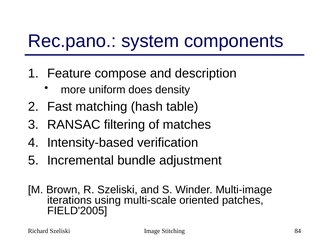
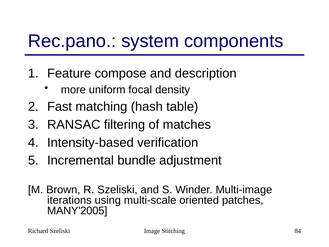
does: does -> focal (140, 90)
FIELD'2005: FIELD'2005 -> MANY'2005 (77, 211)
